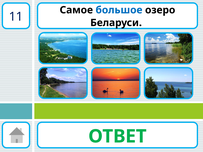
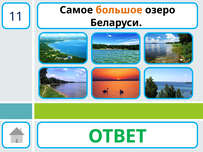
большое colour: blue -> orange (119, 10)
